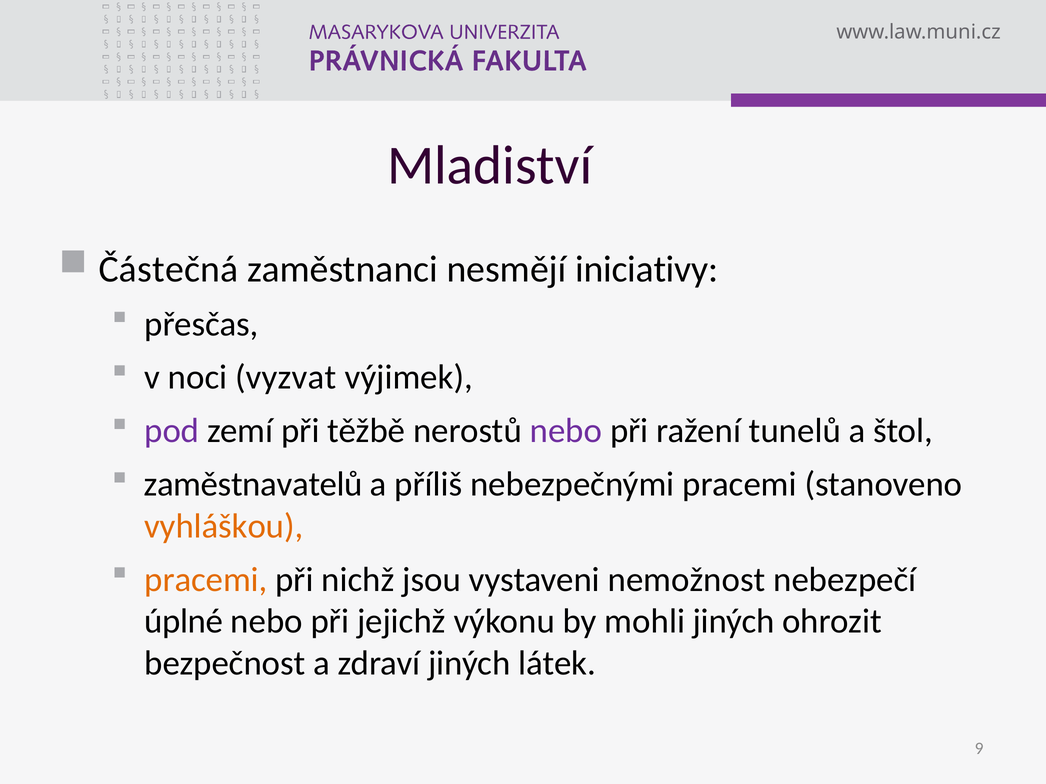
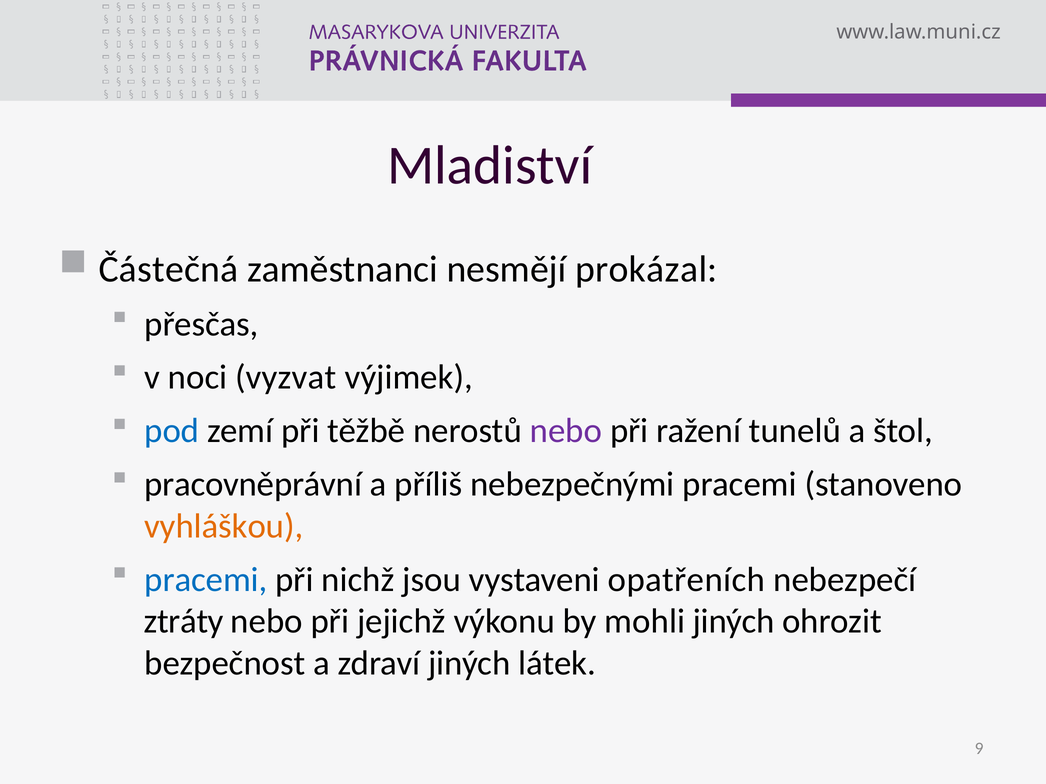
iniciativy: iniciativy -> prokázal (646, 269)
pod colour: purple -> blue (172, 431)
zaměstnavatelů: zaměstnavatelů -> pracovněprávní (253, 485)
pracemi colour: orange -> blue (206, 580)
nemožnost: nemožnost -> opatřeních (686, 580)
úplné: úplné -> ztráty (184, 622)
